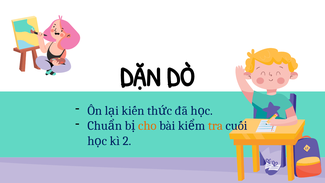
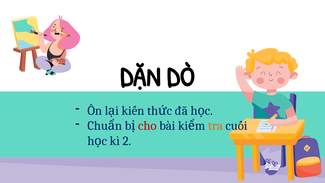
cho colour: orange -> red (147, 126)
